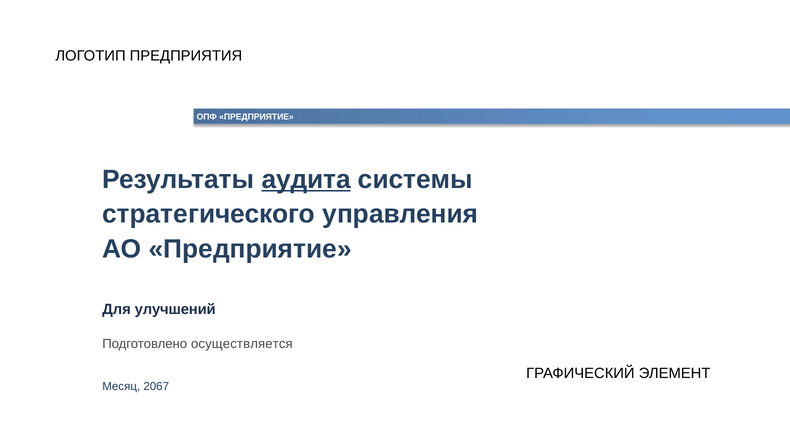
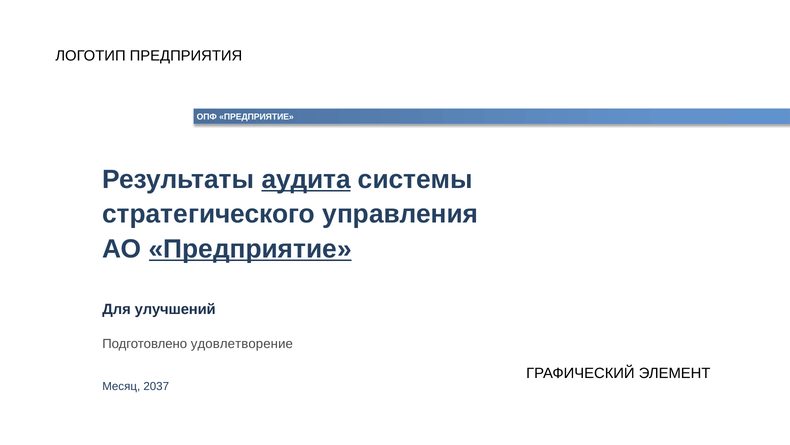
Предприятие underline: none -> present (250, 249)
осуществляется: осуществляется -> удовлетворение (242, 344)
2067: 2067 -> 2037 (156, 386)
